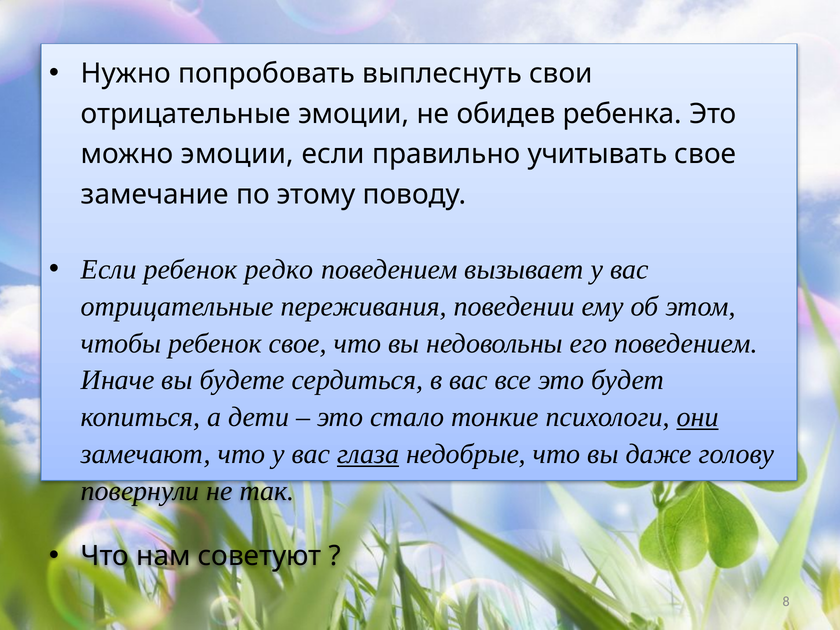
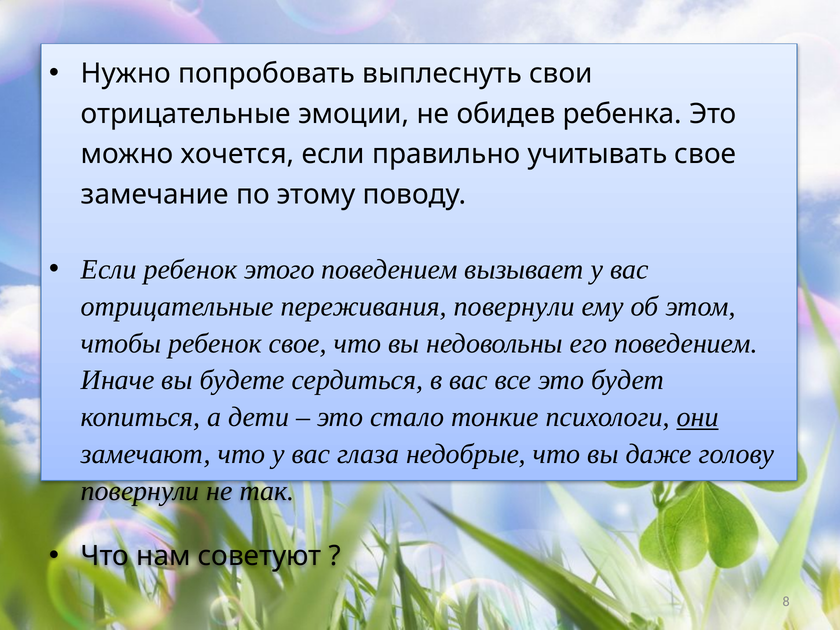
можно эмоции: эмоции -> хочется (238, 154)
редко: редко -> этого (279, 269)
переживания поведении: поведении -> повернули (514, 306)
глаза underline: present -> none (368, 454)
